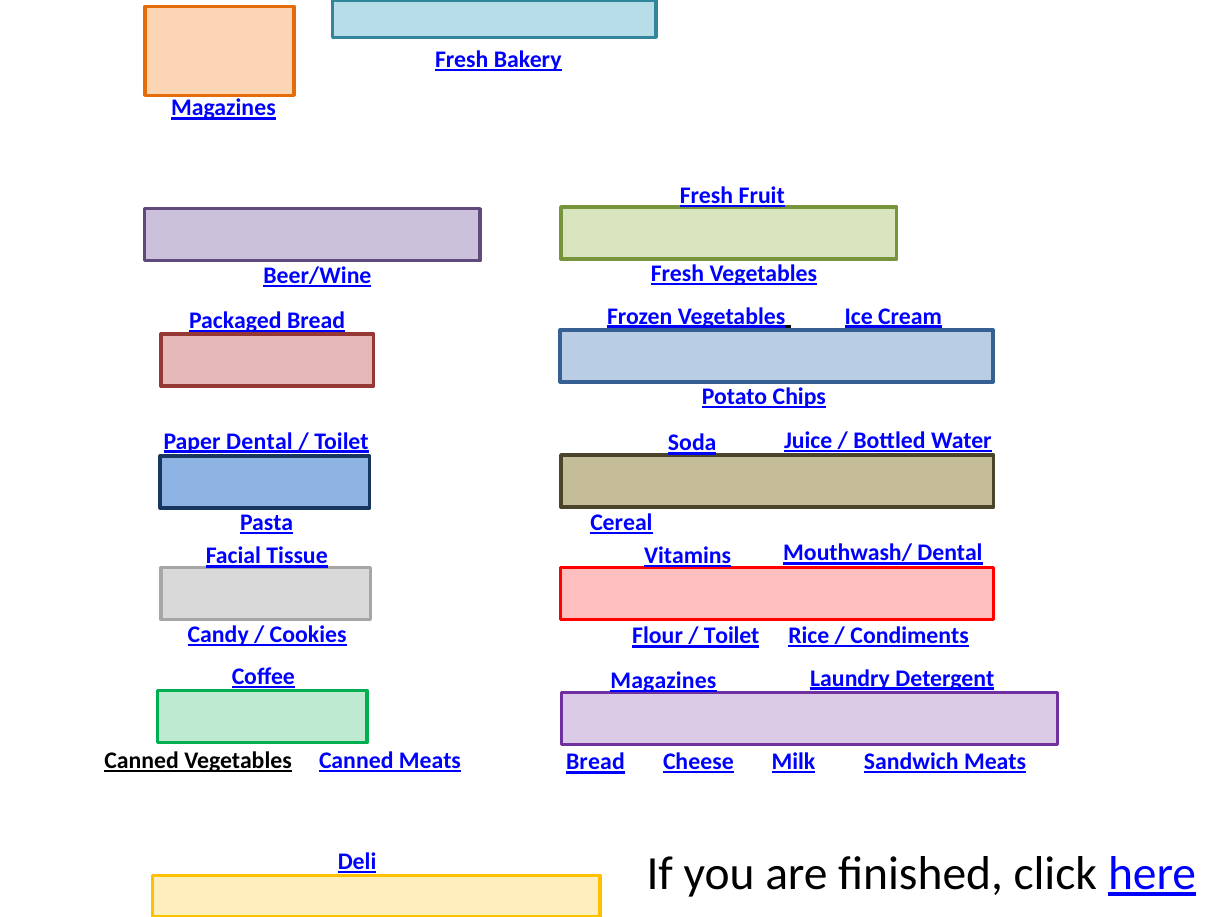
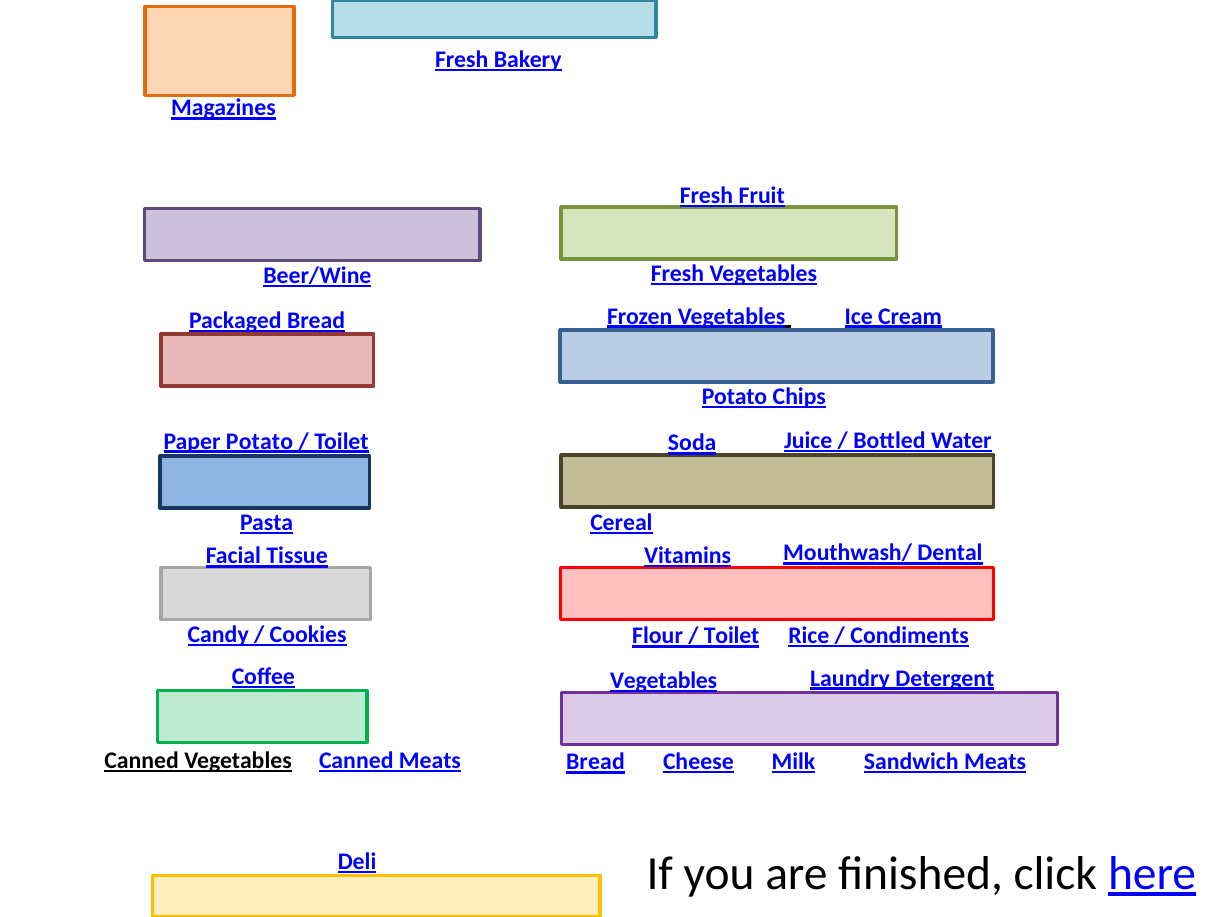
Paper Dental: Dental -> Potato (260, 441)
Magazines: Magazines -> Vegetables (664, 680)
